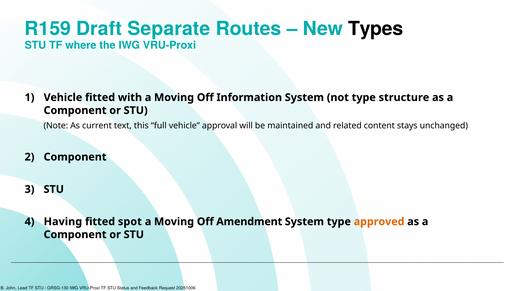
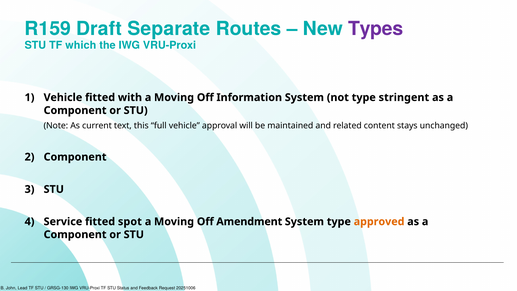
Types colour: black -> purple (376, 29)
where: where -> which (81, 45)
structure: structure -> stringent (404, 97)
Having: Having -> Service (63, 221)
